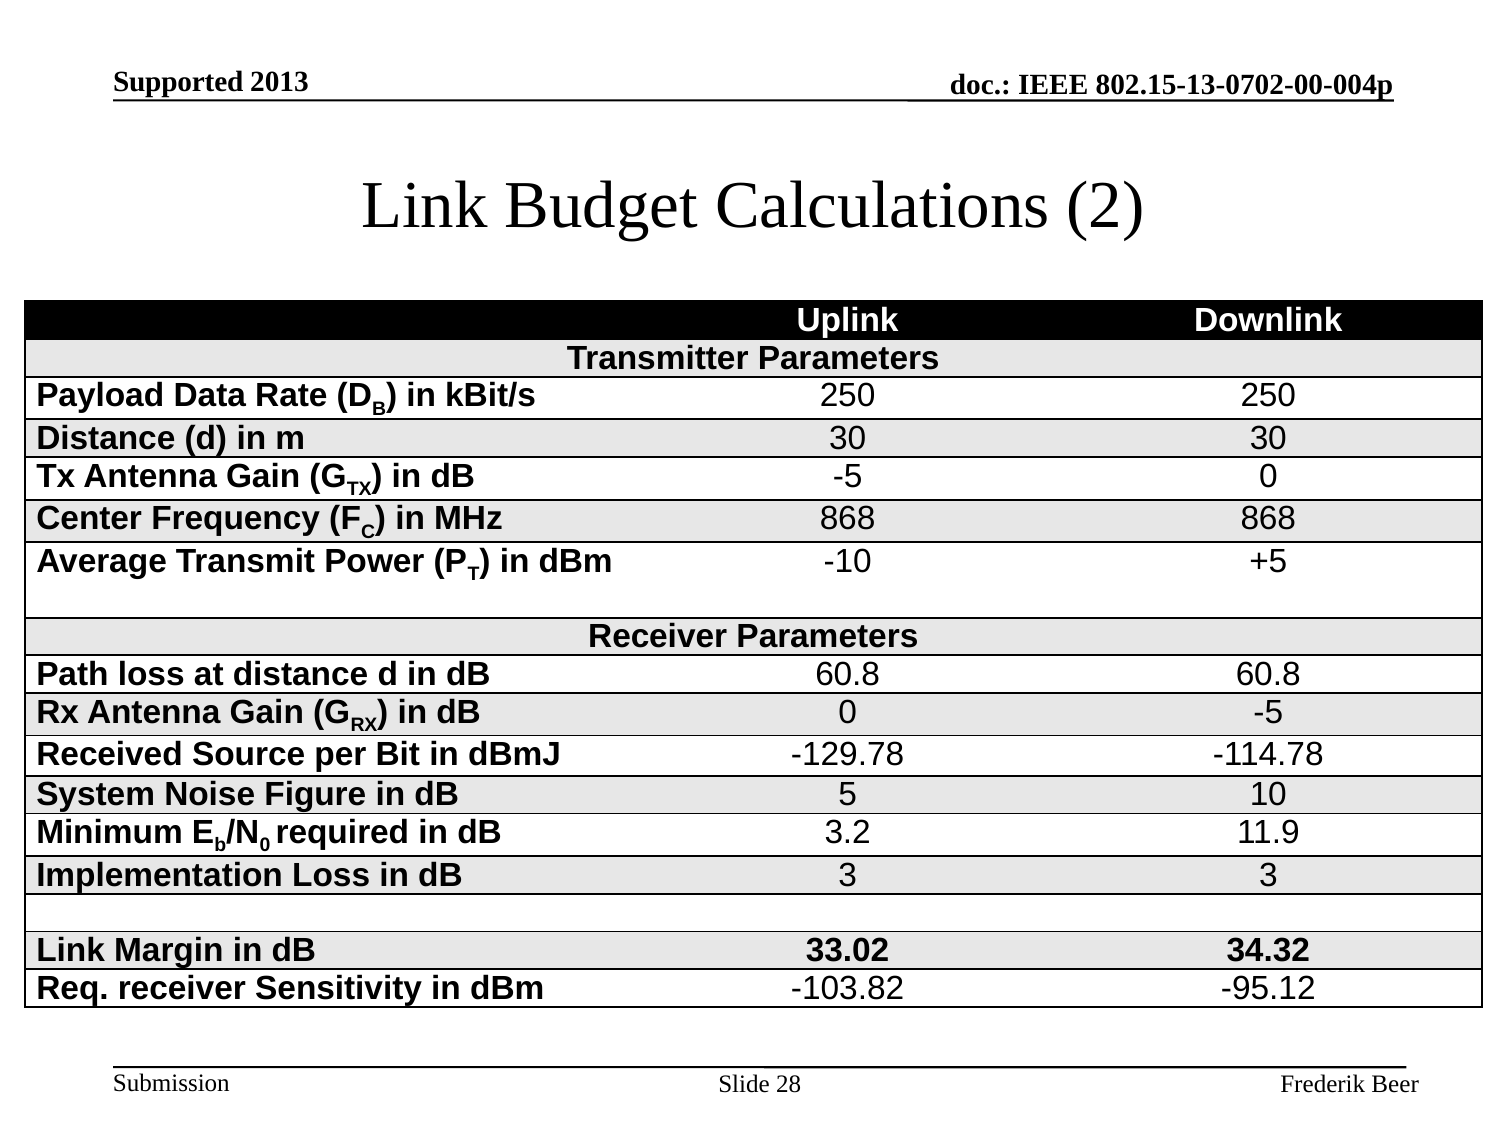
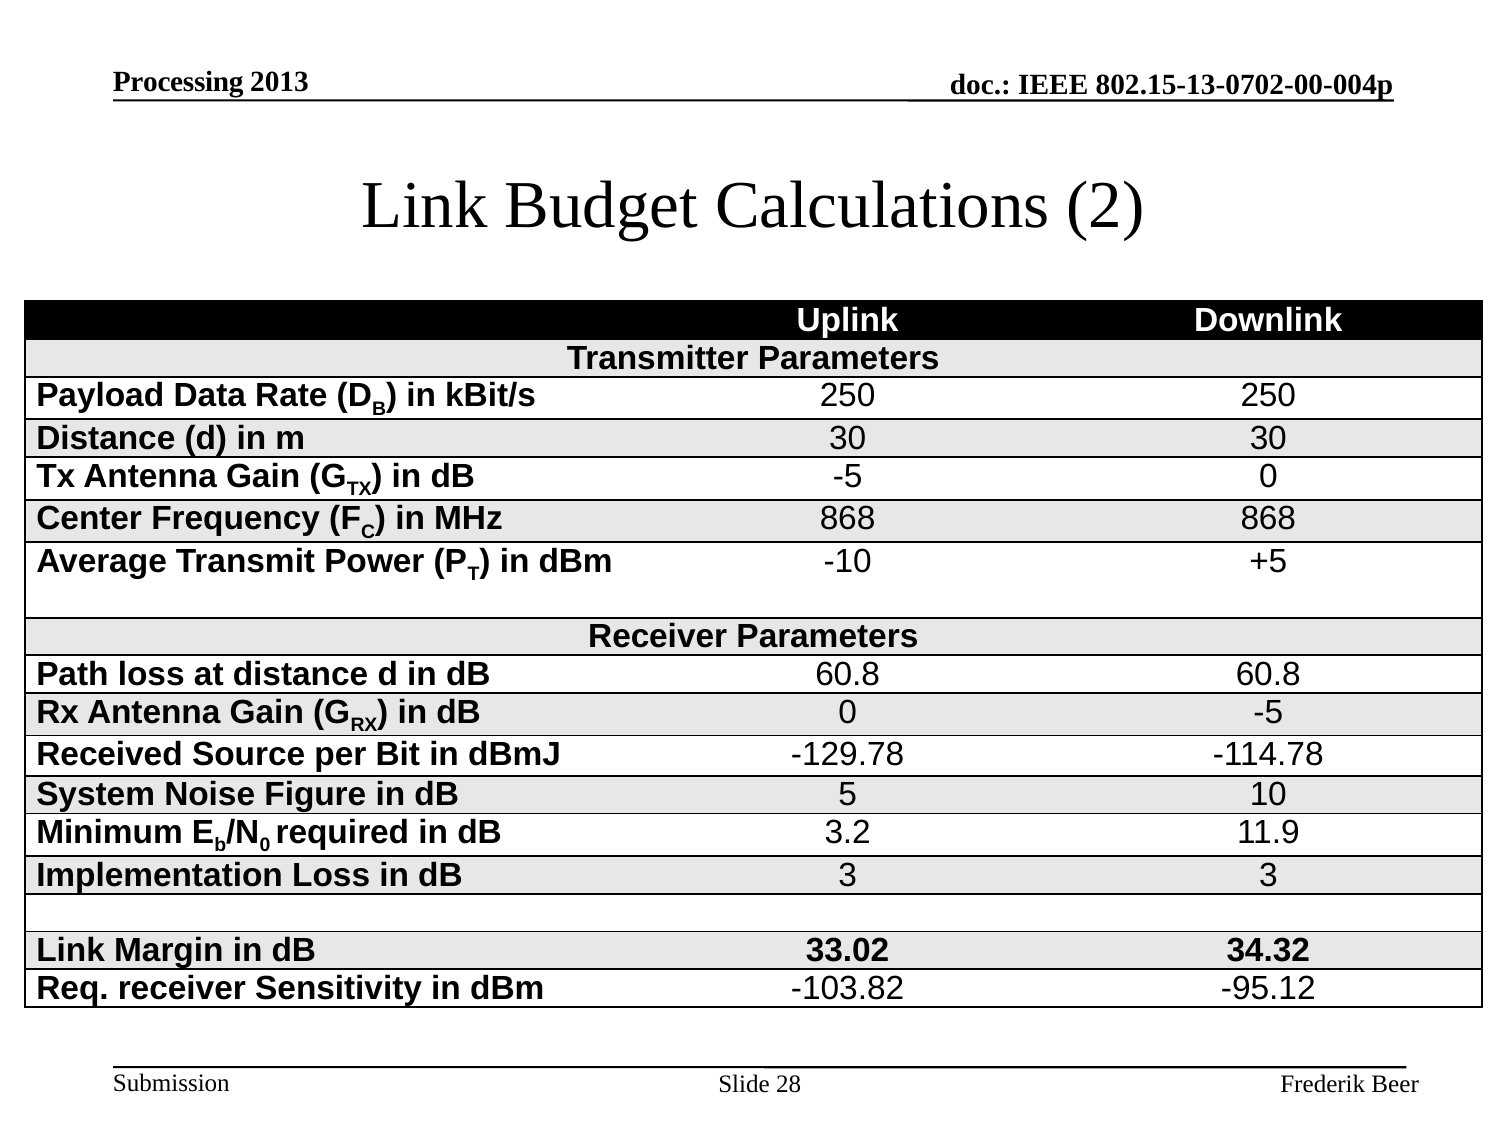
Supported: Supported -> Processing (178, 82)
